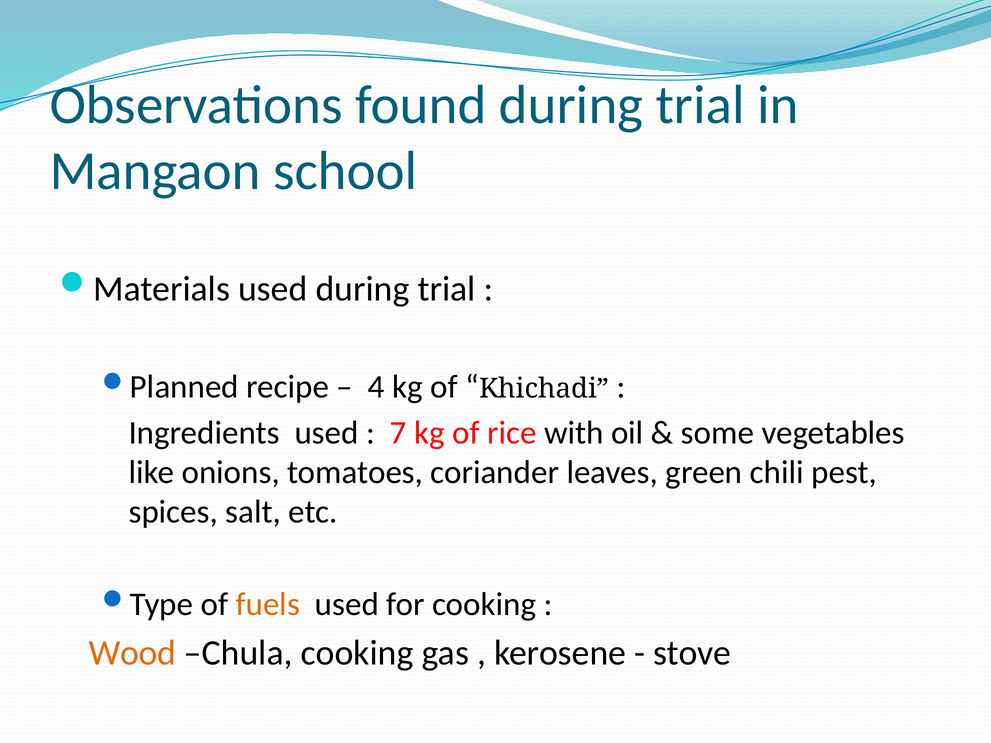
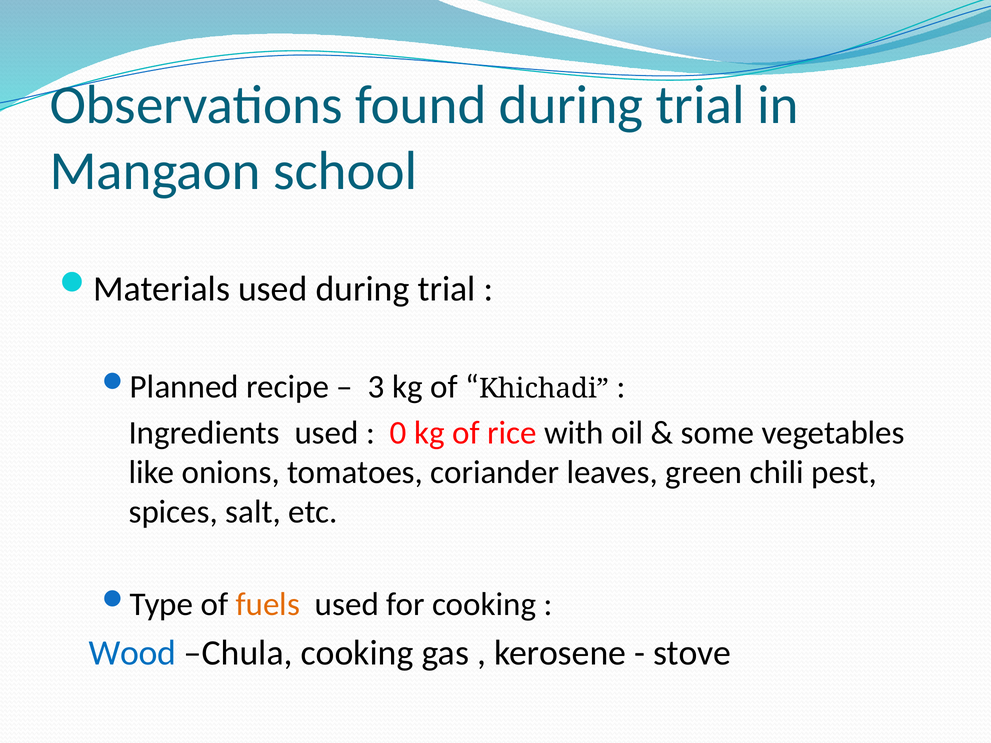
4: 4 -> 3 (376, 387)
7: 7 -> 0 (398, 433)
Wood colour: orange -> blue (133, 653)
